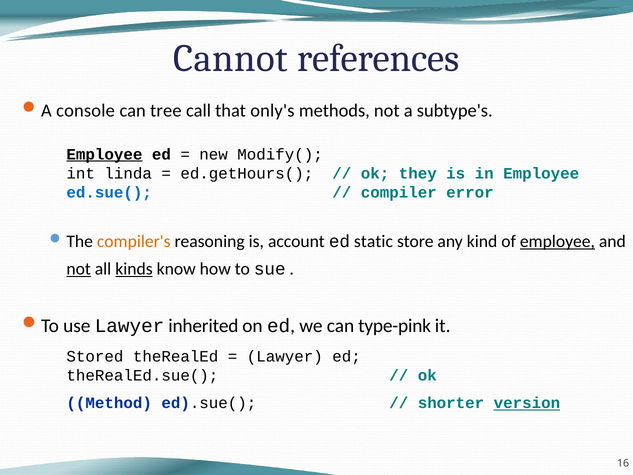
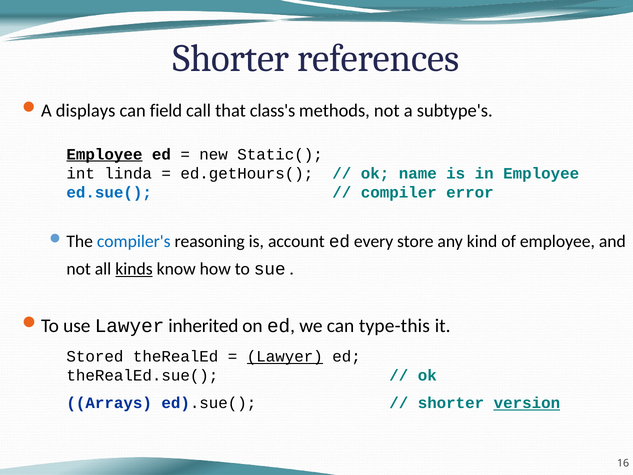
Cannot: Cannot -> Shorter (231, 59)
console: console -> displays (86, 110)
tree: tree -> field (166, 110)
only's: only's -> class's (273, 110)
Modify(: Modify( -> Static( (280, 154)
they: they -> name (418, 173)
compiler's colour: orange -> blue (134, 241)
static: static -> every (374, 241)
employee underline: present -> none (557, 241)
not underline: present -> none (79, 269)
type-pink: type-pink -> type-this (394, 326)
Lawyer underline: none -> present (285, 356)
Method: Method -> Arrays (109, 403)
